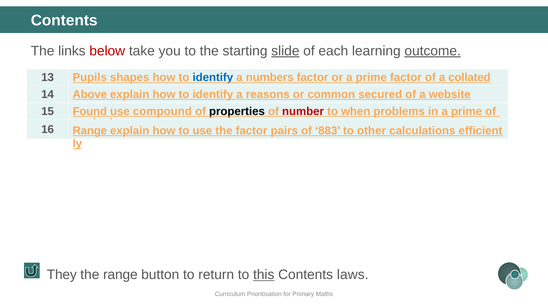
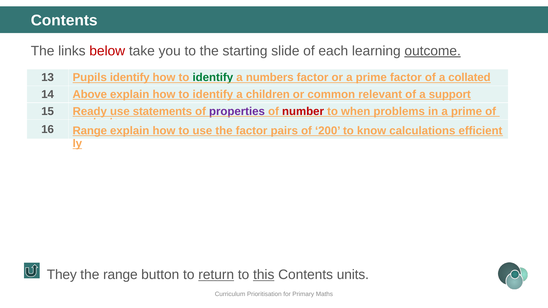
slide underline: present -> none (285, 51)
Pupils shapes: shapes -> identify (130, 78)
identify colour: blue -> green (213, 78)
reasons: reasons -> children (268, 94)
secured: secured -> relevant (380, 94)
website: website -> support (450, 94)
Found: Found -> Ready (90, 111)
compound: compound -> statements (162, 111)
properties colour: black -> purple (237, 111)
883: 883 -> 200 (328, 131)
other: other -> know (372, 131)
return underline: none -> present (216, 275)
laws: laws -> units (353, 275)
